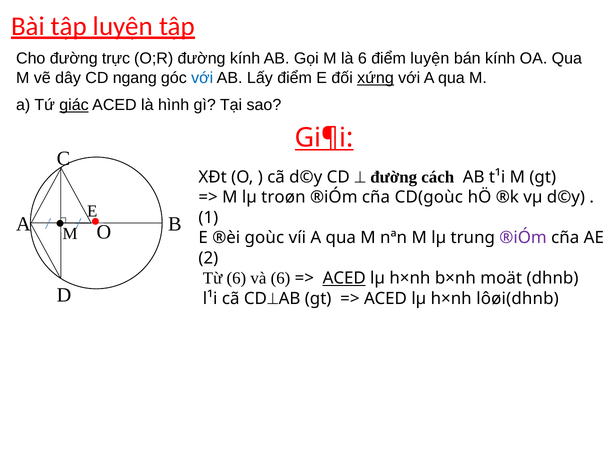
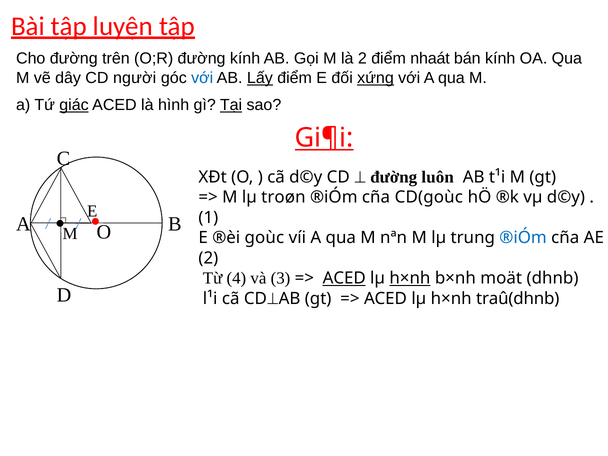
trực: trực -> trên (116, 59)
là 6: 6 -> 2 (362, 59)
điểm luyện: luyện -> nhaát (430, 59)
ngang: ngang -> người (135, 78)
Lấy underline: none -> present (260, 78)
Tại underline: none -> present (231, 105)
cách: cách -> luôn (438, 177)
®iÓm colour: purple -> blue (523, 238)
Từ 6: 6 -> 4 (236, 278)
và 6: 6 -> 3 (281, 278)
h×nh underline: none -> present (410, 278)
lôøi(dhnb: lôøi(dhnb -> traû(dhnb (518, 299)
